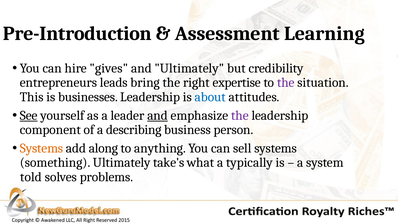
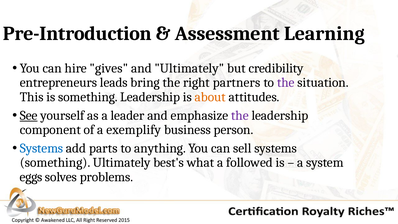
expertise: expertise -> partners (237, 83)
is businesses: businesses -> something (88, 97)
about colour: blue -> orange (210, 97)
and underline: present -> none (158, 115)
describing: describing -> exemplify (134, 130)
Systems colour: orange -> blue (42, 148)
along: along -> parts (103, 148)
take's: take's -> best's (169, 162)
typically: typically -> followed (249, 162)
told: told -> eggs (31, 177)
